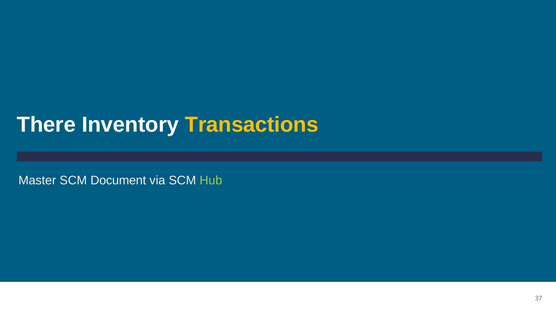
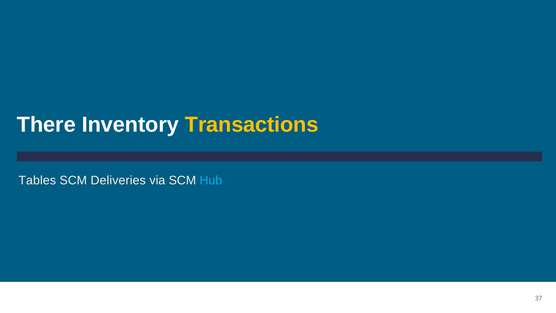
Master: Master -> Tables (37, 180)
Document: Document -> Deliveries (118, 180)
Hub colour: light green -> light blue (211, 180)
